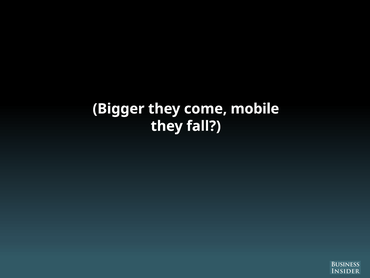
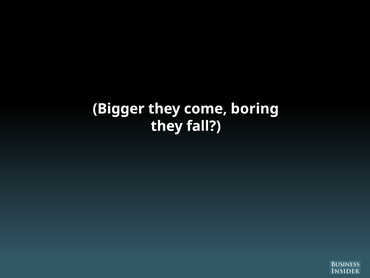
mobile: mobile -> boring (255, 109)
